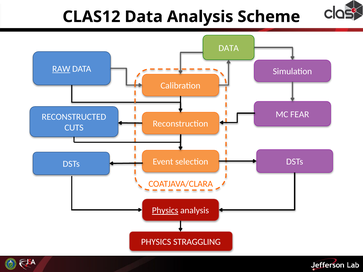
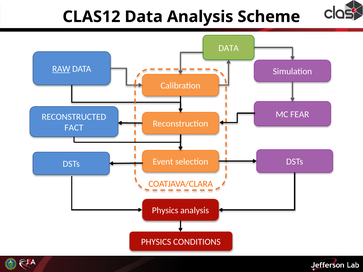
CUTS: CUTS -> FACT (74, 128)
Physics underline: present -> none (165, 211)
STRAGGLING: STRAGGLING -> CONDITIONS (197, 242)
